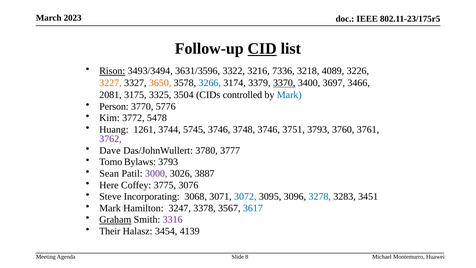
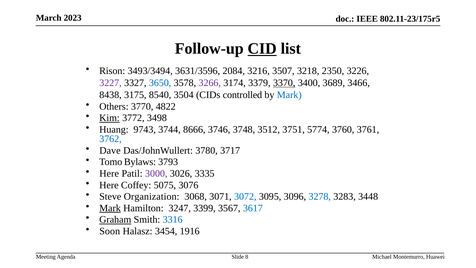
Rison underline: present -> none (112, 71)
3322: 3322 -> 2084 (234, 71)
7336: 7336 -> 3507 (283, 71)
4089: 4089 -> 2350 (333, 71)
3227 colour: orange -> purple (110, 83)
3650 colour: orange -> blue (160, 83)
3266 colour: blue -> purple (210, 83)
3697: 3697 -> 3689 (334, 83)
2081: 2081 -> 8438 (110, 95)
3325: 3325 -> 8540 (160, 95)
Person: Person -> Others (114, 106)
5776: 5776 -> 4822 (166, 106)
Kim underline: none -> present (109, 118)
5478: 5478 -> 3498 (157, 118)
1261: 1261 -> 9743 (145, 129)
5745: 5745 -> 8666 (194, 129)
3748 3746: 3746 -> 3512 (269, 129)
3751 3793: 3793 -> 5774 (318, 129)
3762 colour: purple -> blue (110, 139)
3777: 3777 -> 3717 (230, 150)
Sean: Sean -> Here (109, 173)
3887: 3887 -> 3335 (205, 173)
3775: 3775 -> 5075 (165, 185)
Incorporating: Incorporating -> Organization (152, 196)
3451: 3451 -> 3448 (368, 196)
Mark underline: none -> present (110, 208)
3378: 3378 -> 3399 (204, 208)
3316 colour: purple -> blue (173, 219)
Their: Their -> Soon (110, 231)
4139: 4139 -> 1916 (190, 231)
